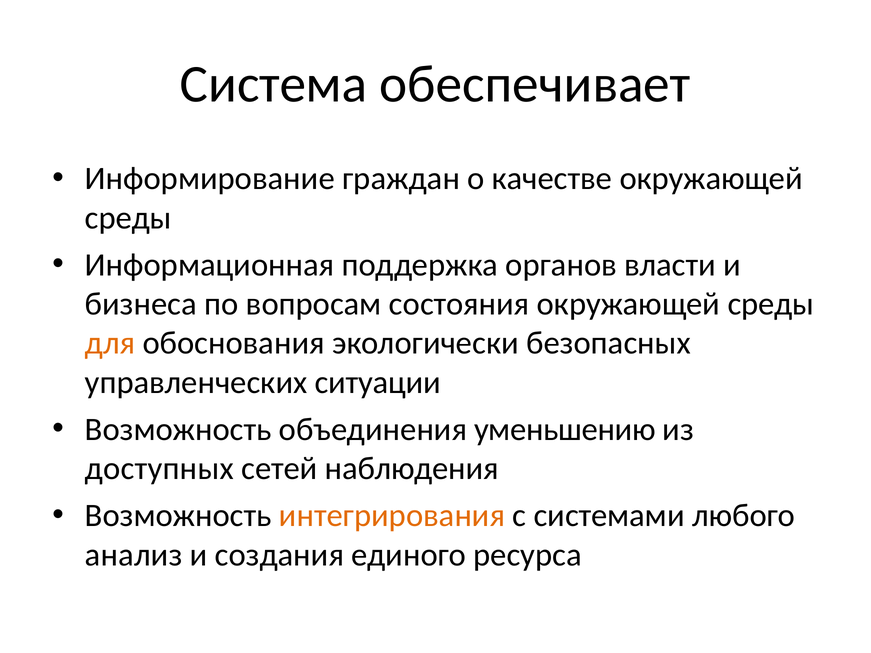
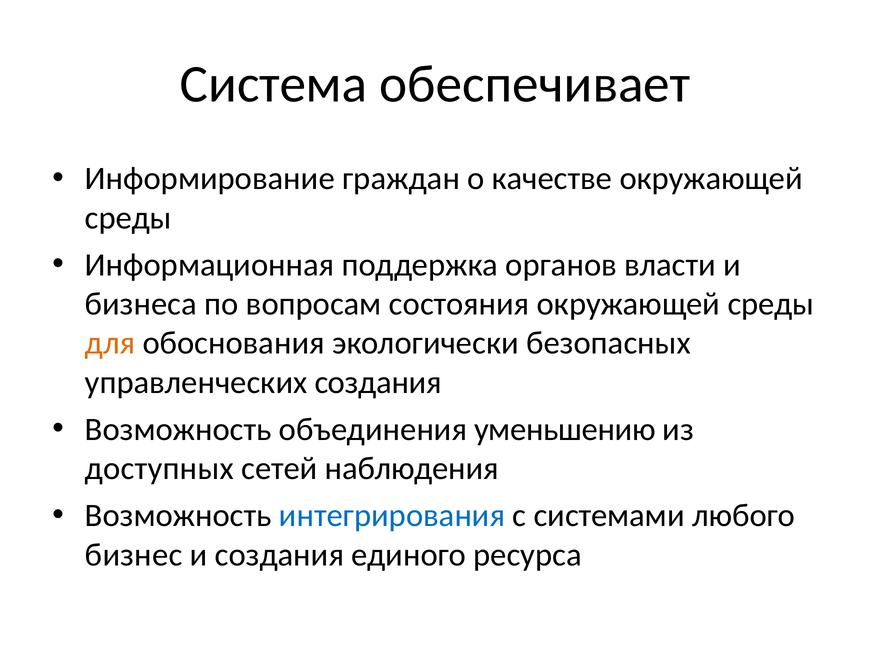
управленческих ситуации: ситуации -> создания (378, 383)
интегрирования colour: orange -> blue (392, 516)
анализ: анализ -> бизнес (134, 555)
